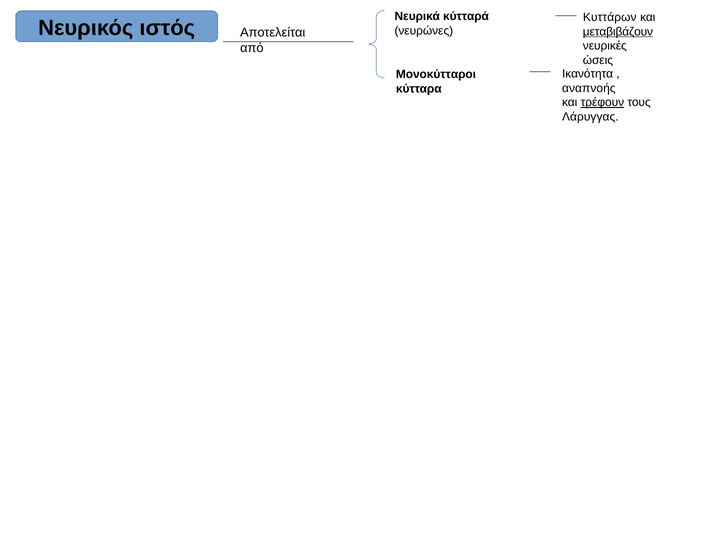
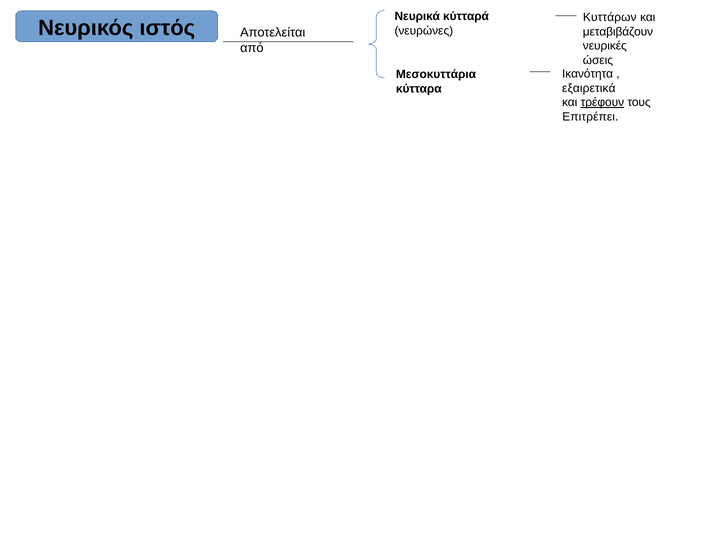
μεταβιβάζουν underline: present -> none (618, 32)
Μονοκύτταροι: Μονοκύτταροι -> Μεσοκυττάρια (436, 74)
αναπνοής: αναπνοής -> εξαιρετικά (589, 88)
Λάρυγγας: Λάρυγγας -> Επιτρέπει (590, 117)
